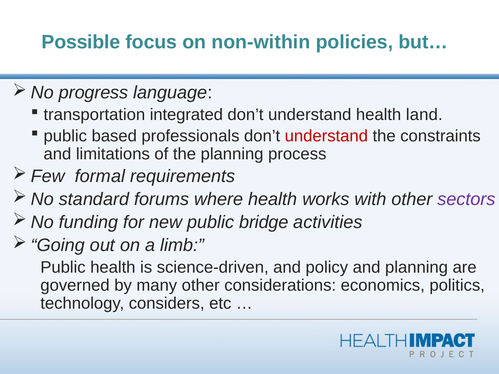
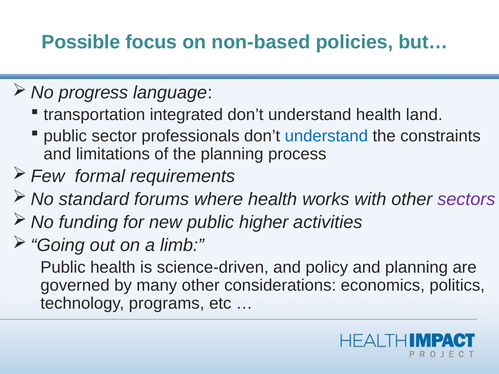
non-within: non-within -> non-based (261, 42)
based: based -> sector (114, 136)
understand colour: red -> blue (326, 136)
bridge: bridge -> higher (264, 222)
considers: considers -> programs (167, 303)
